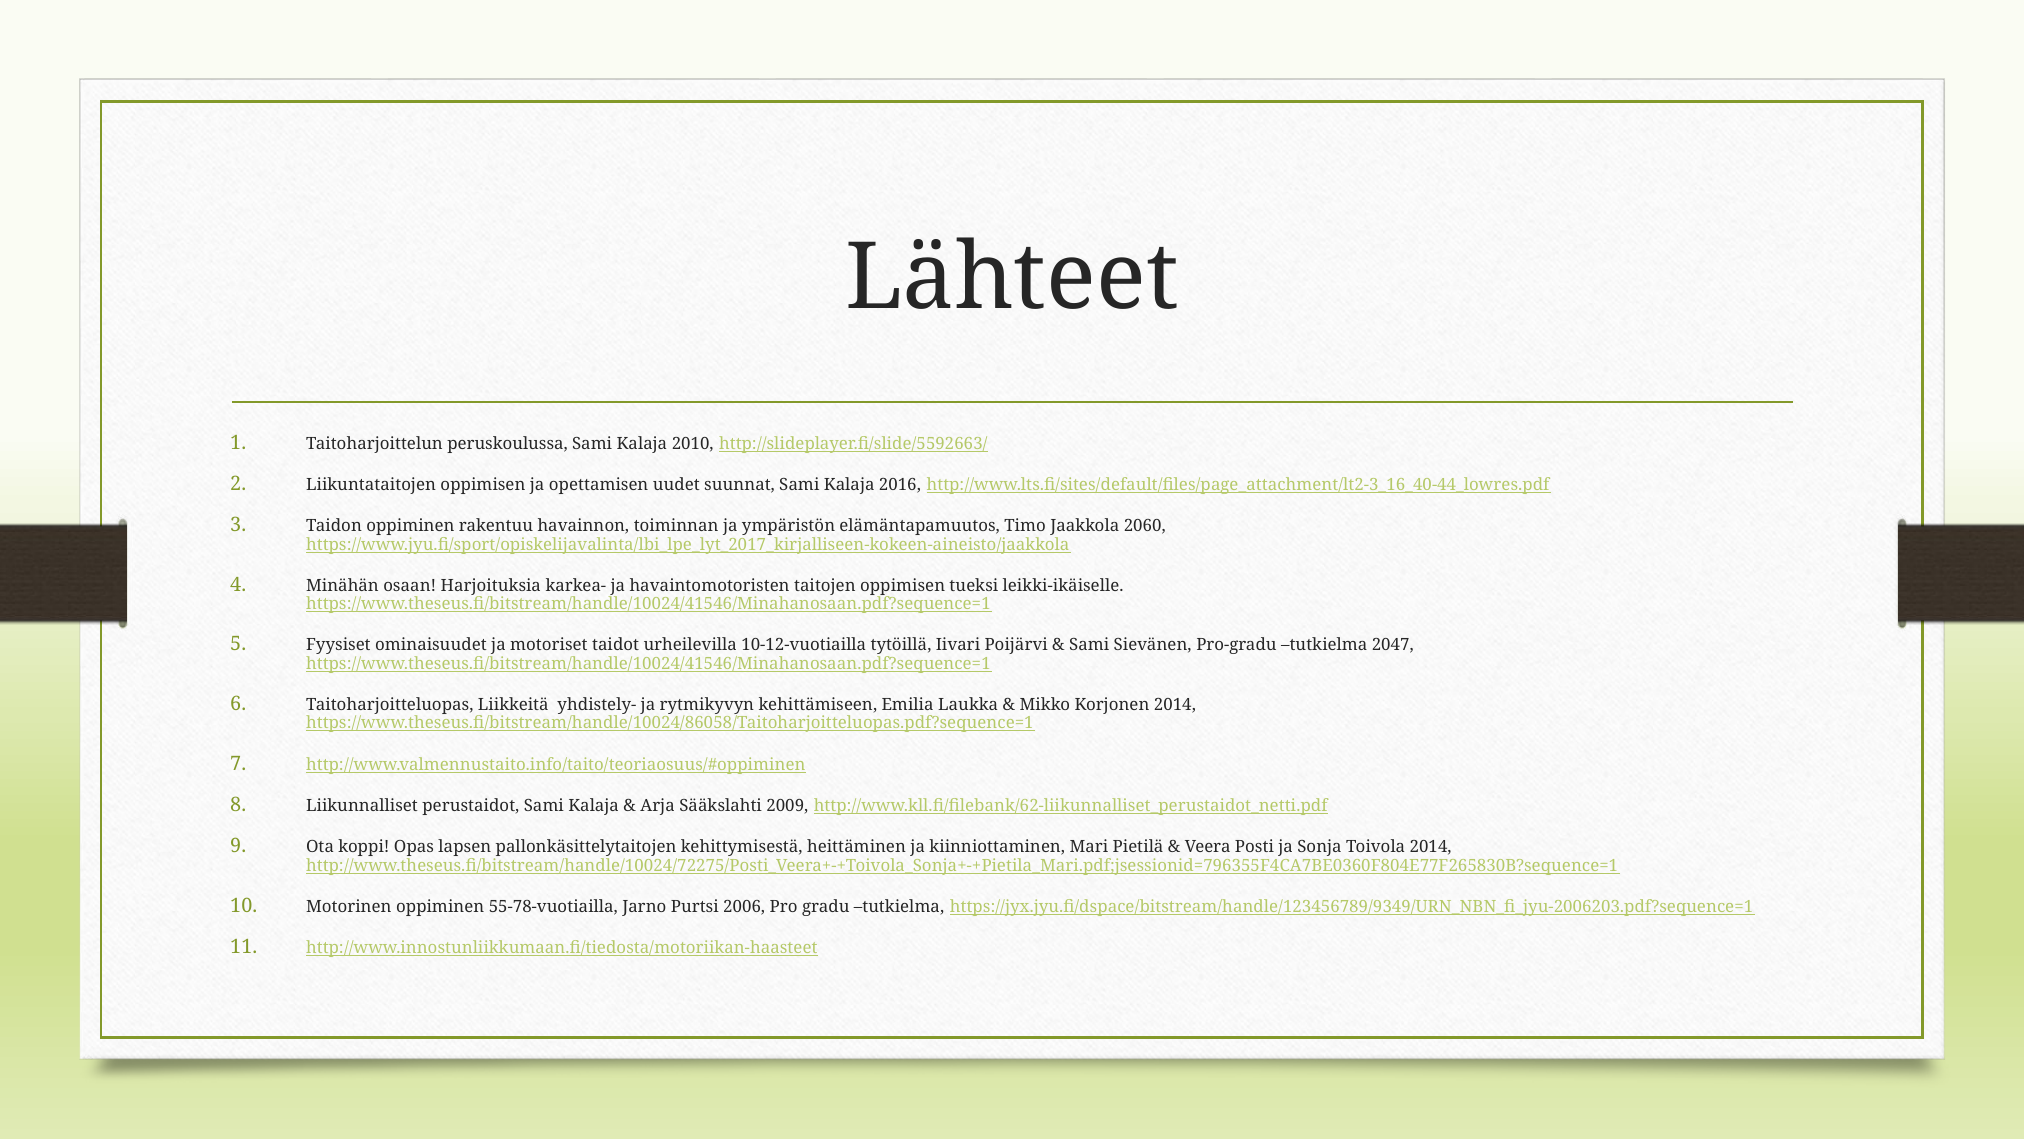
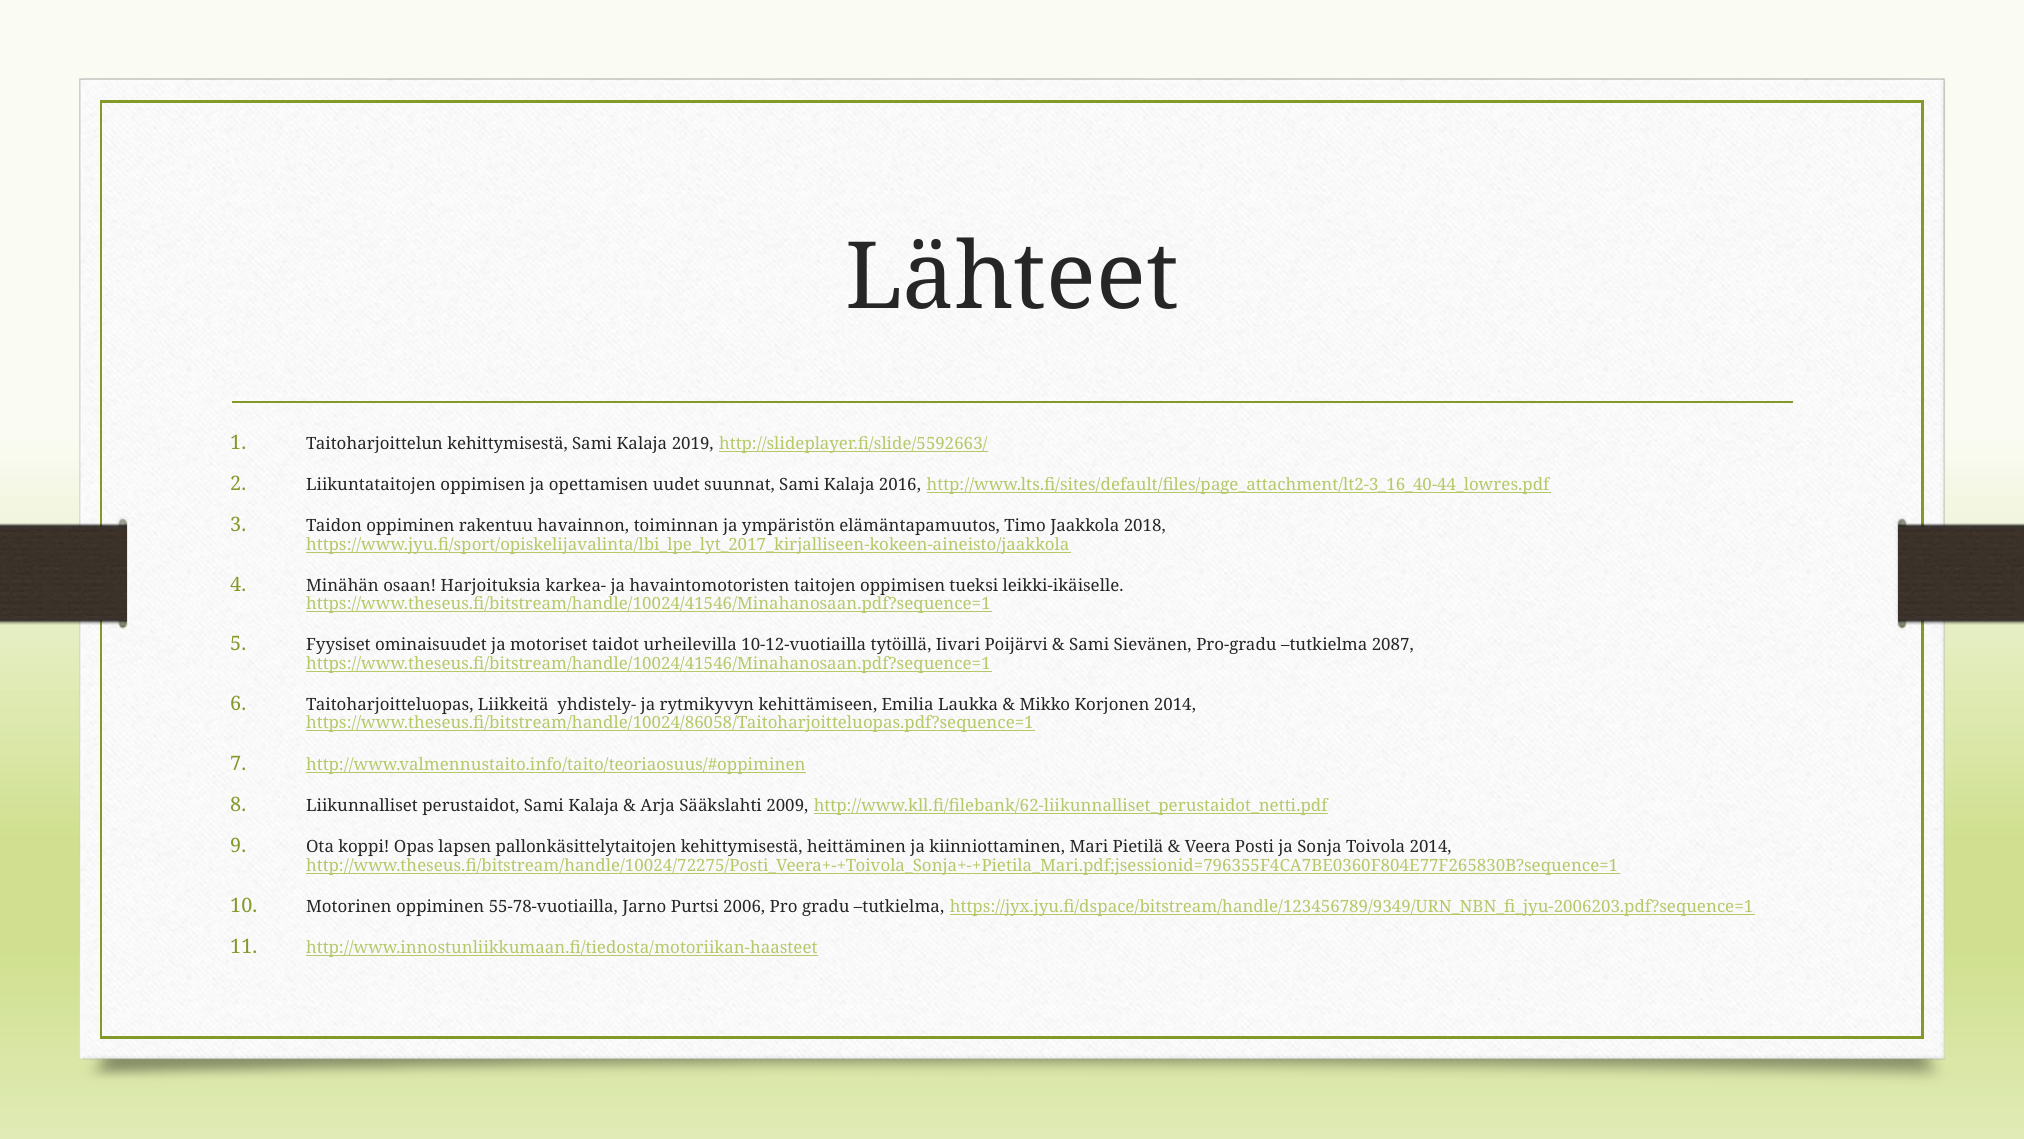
Taitoharjoittelun peruskoulussa: peruskoulussa -> kehittymisestä (508, 443)
2010: 2010 -> 2019 (693, 443)
2060: 2060 -> 2018 (1145, 526)
2047: 2047 -> 2087 (1393, 645)
